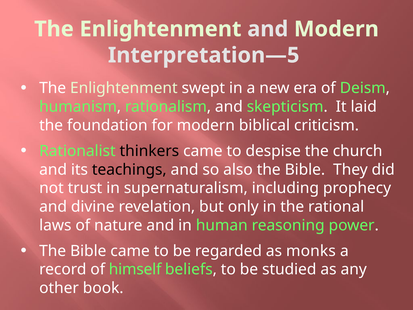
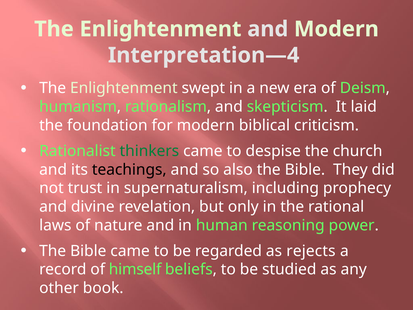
Interpretation—5: Interpretation—5 -> Interpretation—4 (204, 55)
thinkers colour: black -> green (149, 151)
monks: monks -> rejects (311, 251)
